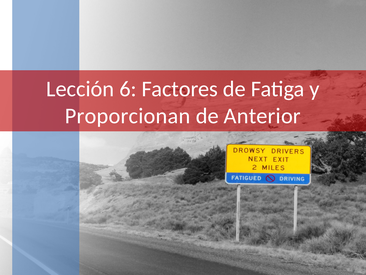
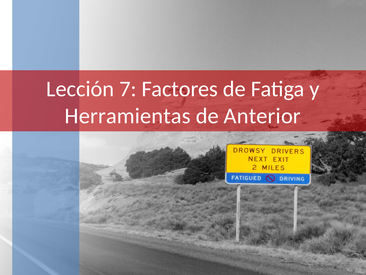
6: 6 -> 7 (128, 89)
Proporcionan: Proporcionan -> Herramientas (128, 116)
